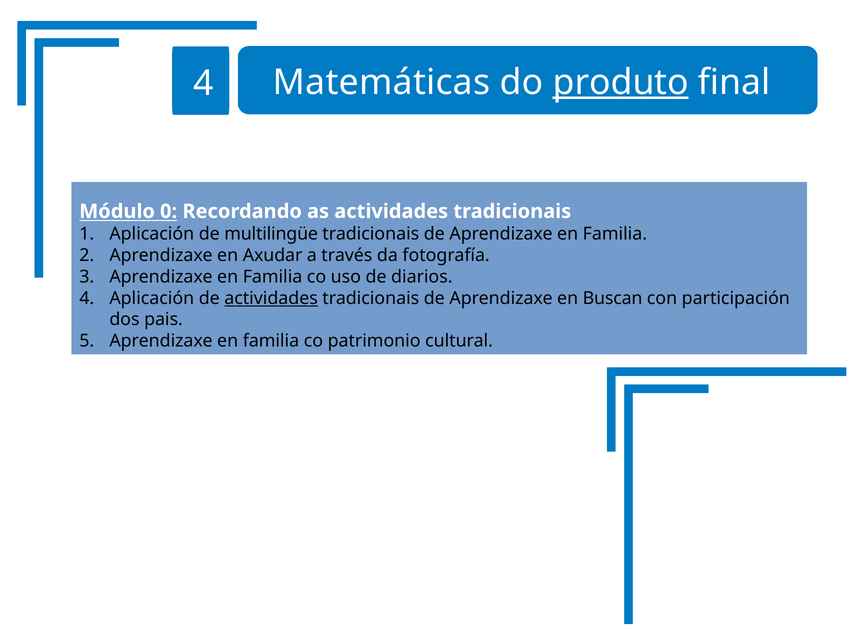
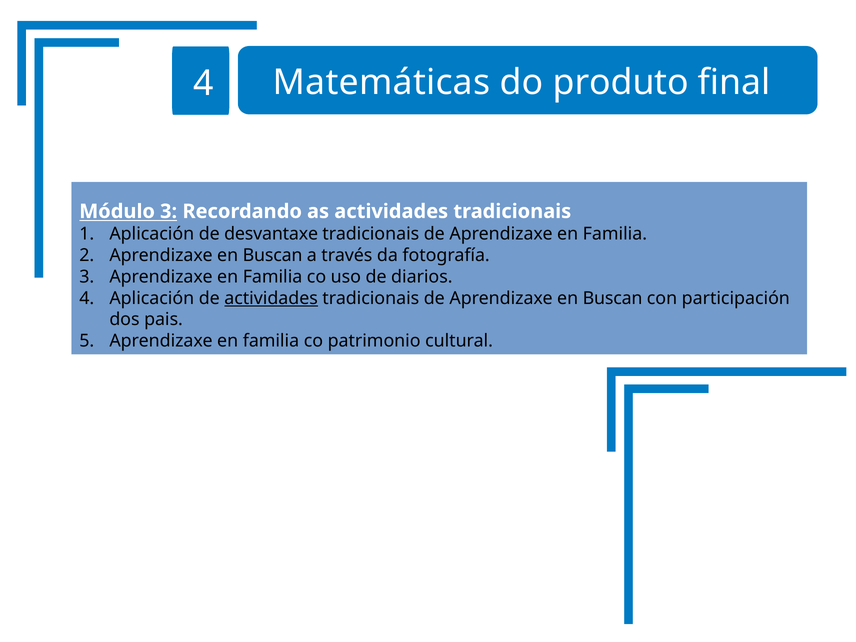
produto underline: present -> none (621, 82)
Módulo 0: 0 -> 3 (169, 211)
multilingüe: multilingüe -> desvantaxe (271, 234)
Axudar: Axudar -> Buscan (273, 255)
